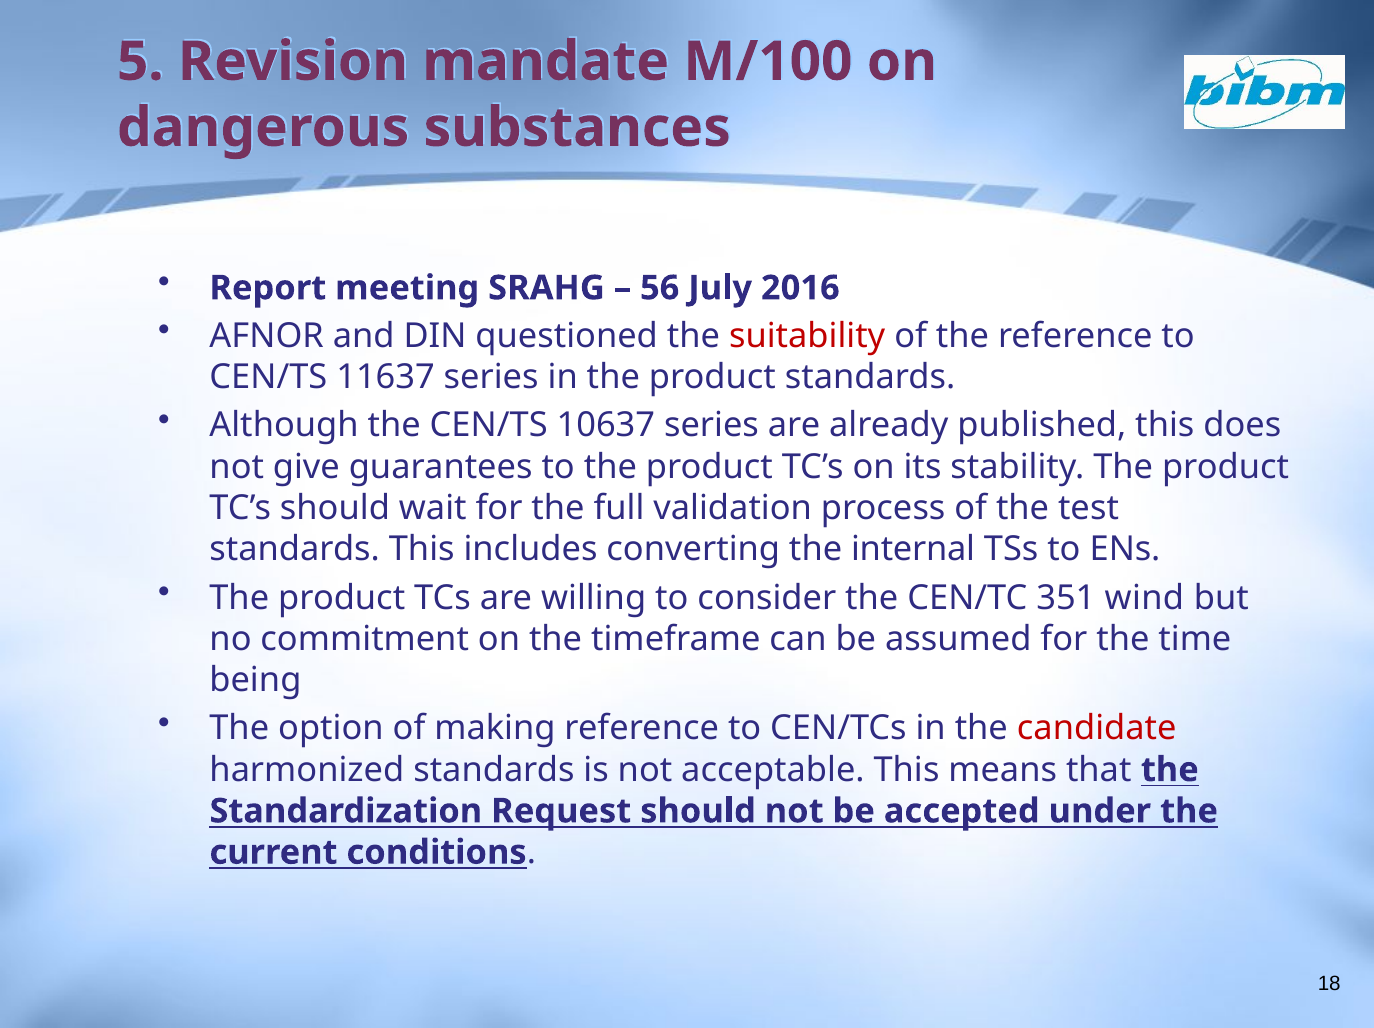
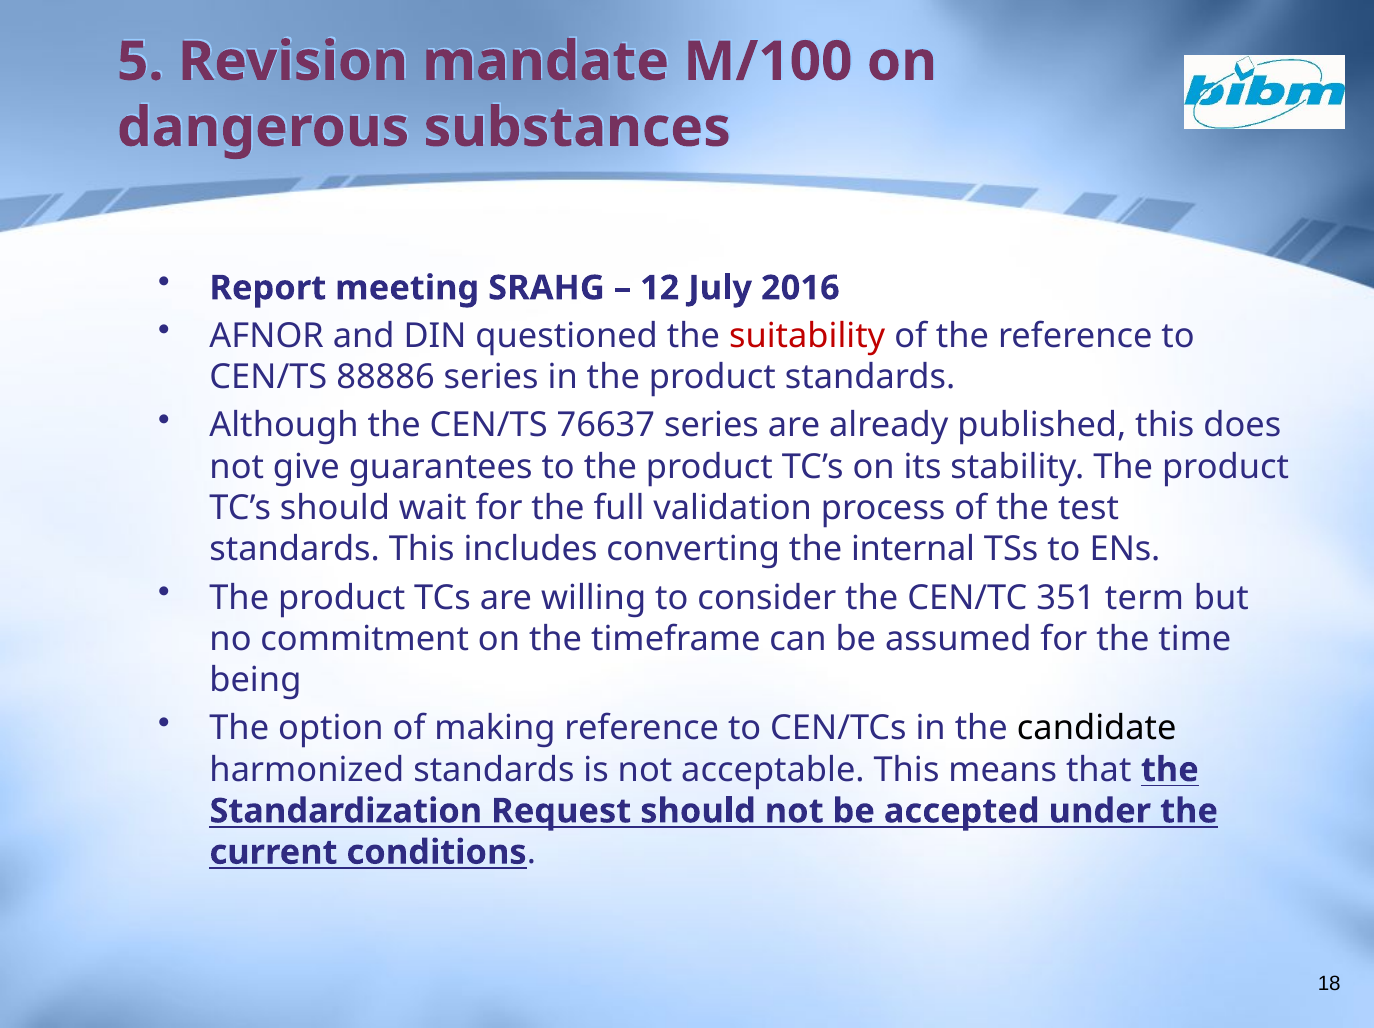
56: 56 -> 12 (660, 288)
11637: 11637 -> 88886 (386, 377)
10637: 10637 -> 76637 (606, 425)
wind: wind -> term (1144, 597)
candidate colour: red -> black (1097, 728)
